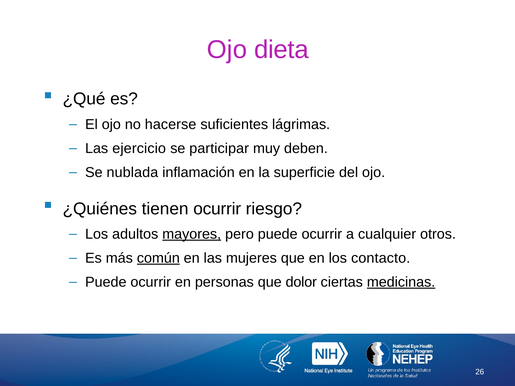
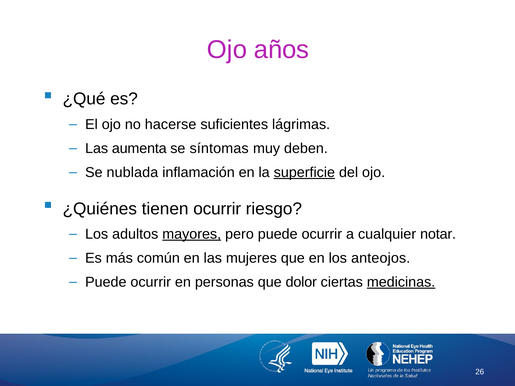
dieta: dieta -> años (281, 50)
ejercicio: ejercicio -> aumenta (139, 148)
participar: participar -> síntomas (219, 148)
superficie underline: none -> present (304, 172)
otros: otros -> notar (438, 234)
común underline: present -> none (158, 258)
contacto: contacto -> anteojos (381, 258)
